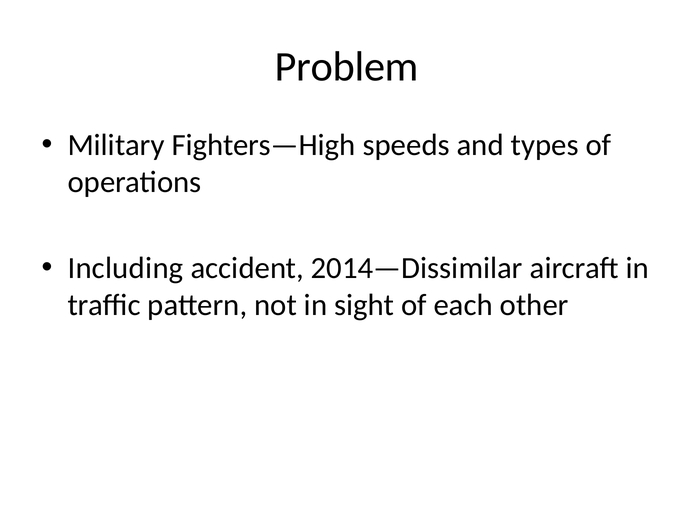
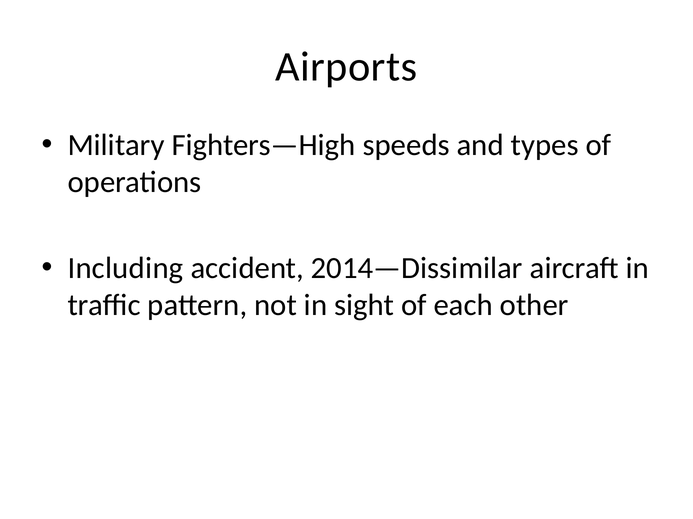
Problem: Problem -> Airports (346, 67)
